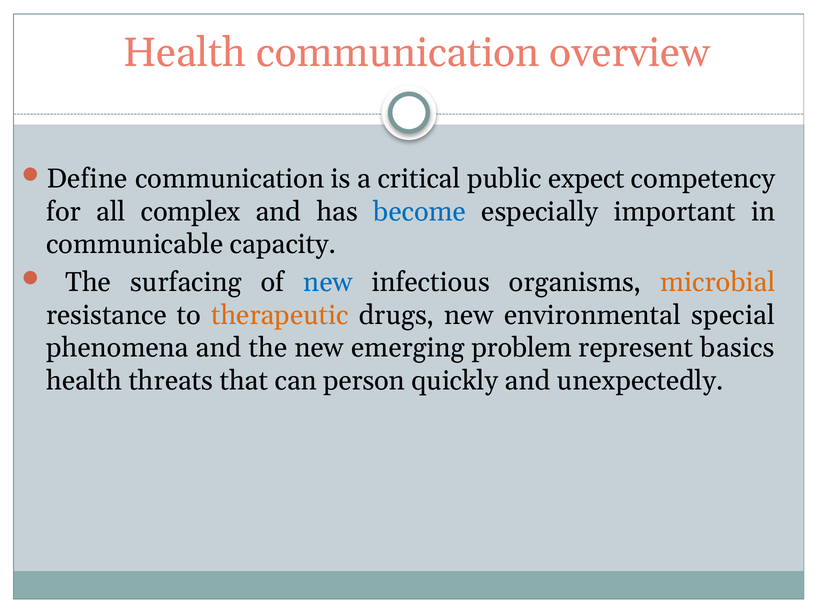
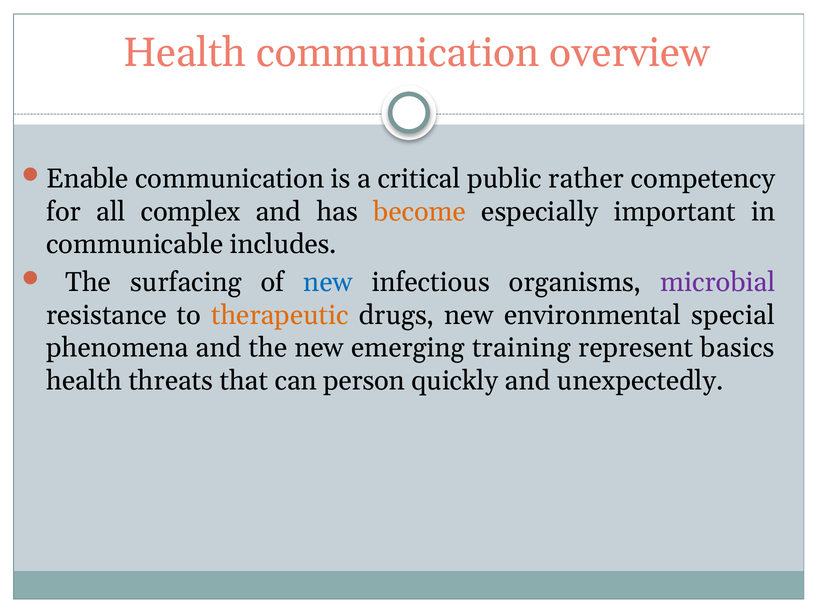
Define: Define -> Enable (87, 179)
expect: expect -> rather (586, 179)
become colour: blue -> orange (420, 212)
capacity: capacity -> includes (283, 245)
microbial colour: orange -> purple (718, 283)
problem: problem -> training (521, 348)
